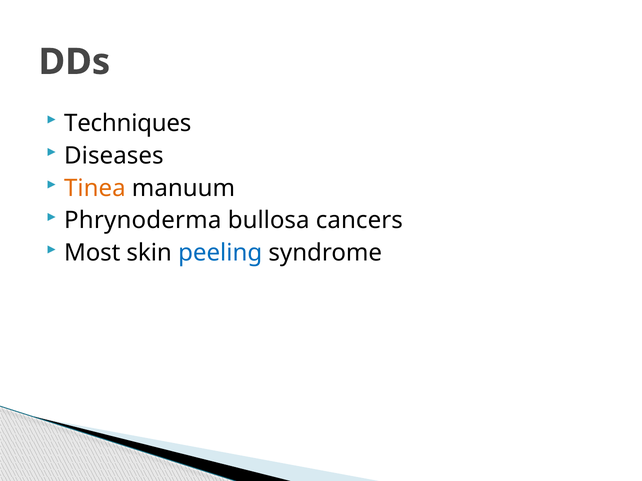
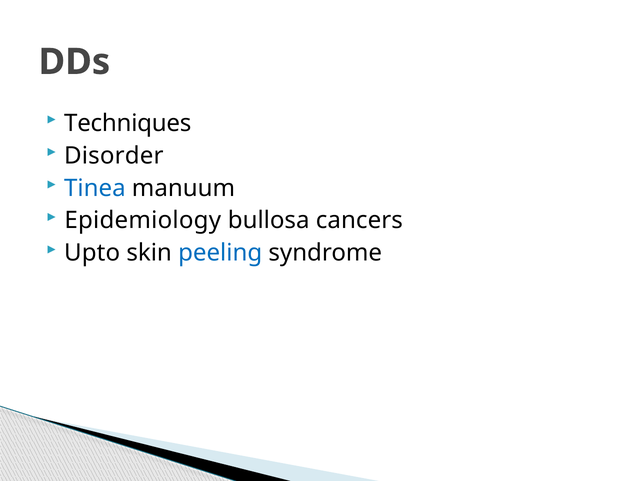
Diseases: Diseases -> Disorder (114, 156)
Tinea colour: orange -> blue (95, 188)
Phrynoderma: Phrynoderma -> Epidemiology (143, 221)
Most: Most -> Upto (92, 253)
